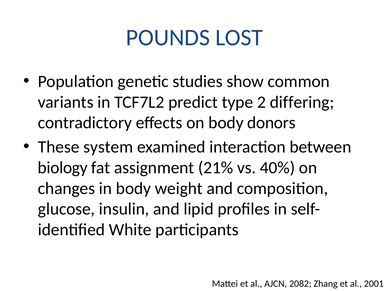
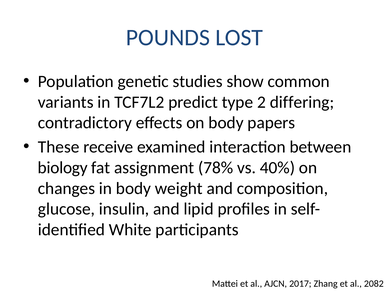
donors: donors -> papers (271, 123)
system: system -> receive (108, 147)
21%: 21% -> 78% (216, 168)
2082: 2082 -> 2017 (300, 284)
2001: 2001 -> 2082 (374, 284)
